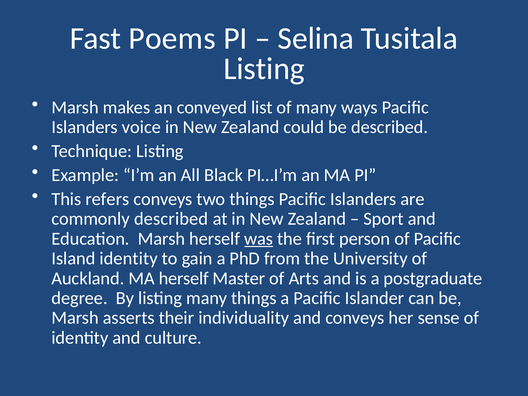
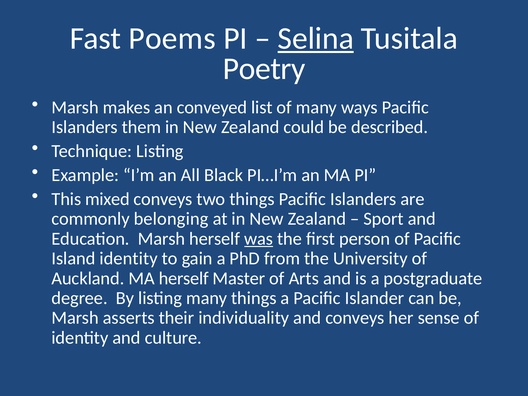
Selina underline: none -> present (316, 38)
Listing: Listing -> Poetry (264, 69)
voice: voice -> them (141, 127)
refers: refers -> mixed (107, 199)
commonly described: described -> belonging (171, 219)
